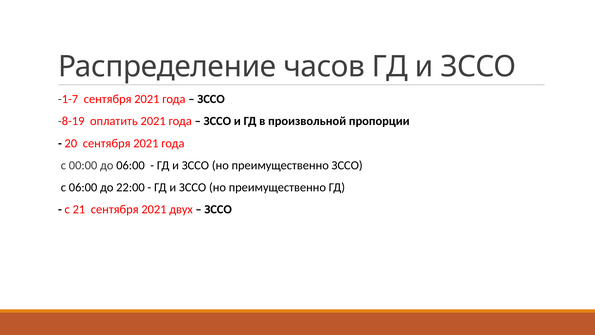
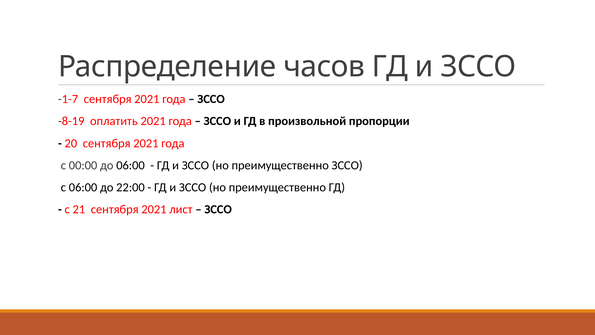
двух: двух -> лист (181, 209)
